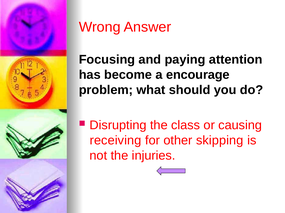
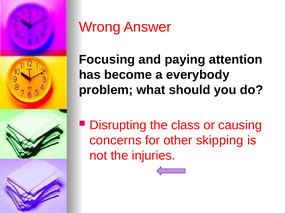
encourage: encourage -> everybody (198, 75)
receiving: receiving -> concerns (116, 141)
